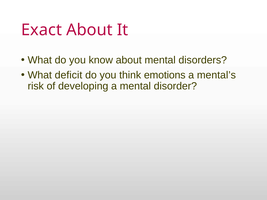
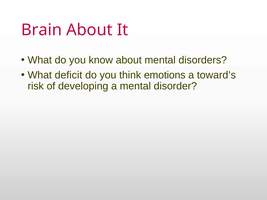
Exact: Exact -> Brain (42, 30)
mental’s: mental’s -> toward’s (216, 75)
